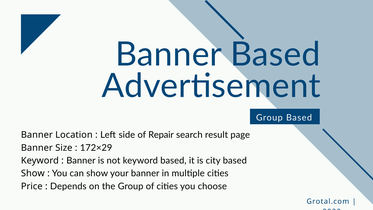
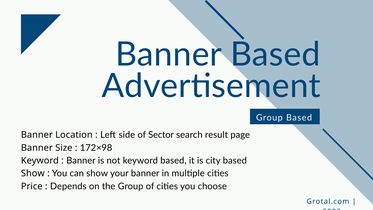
Repair: Repair -> Sector (161, 135)
172×29: 172×29 -> 172×98 (96, 148)
